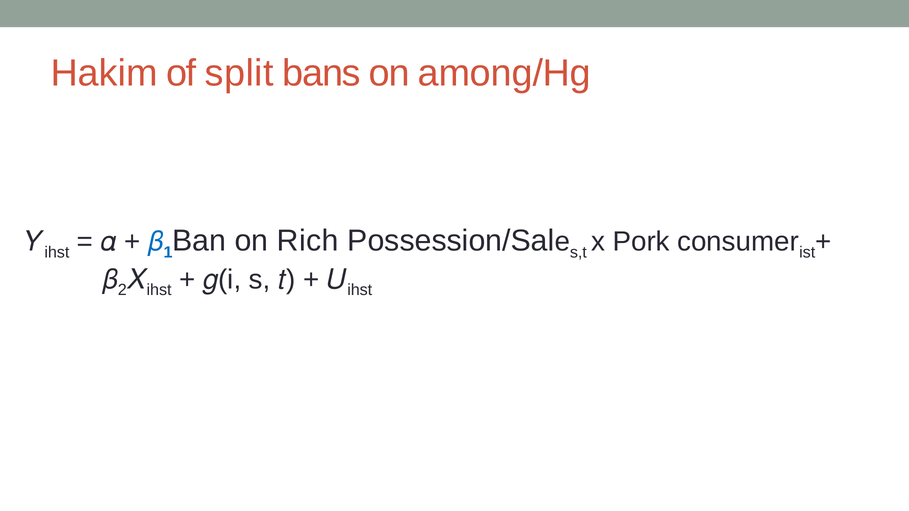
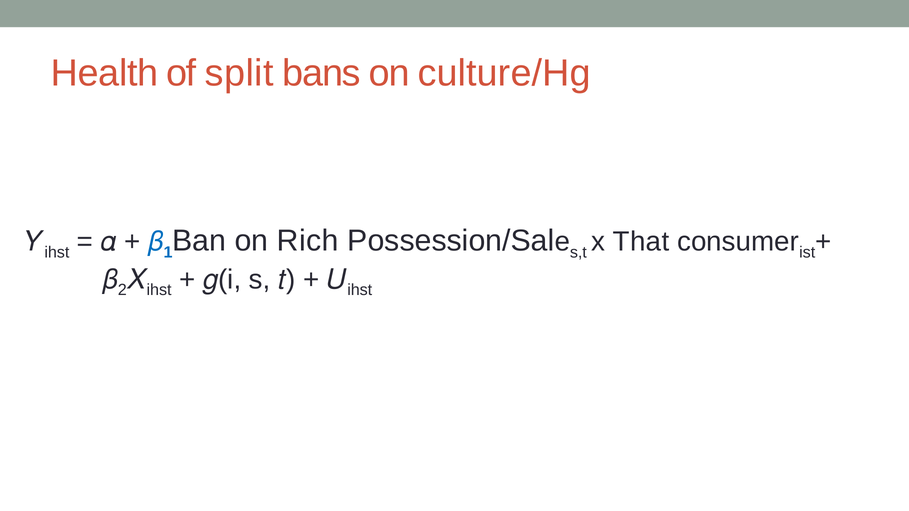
Hakim: Hakim -> Health (104, 73)
among/Hg: among/Hg -> culture/Hg (504, 73)
Pork: Pork -> That (641, 242)
